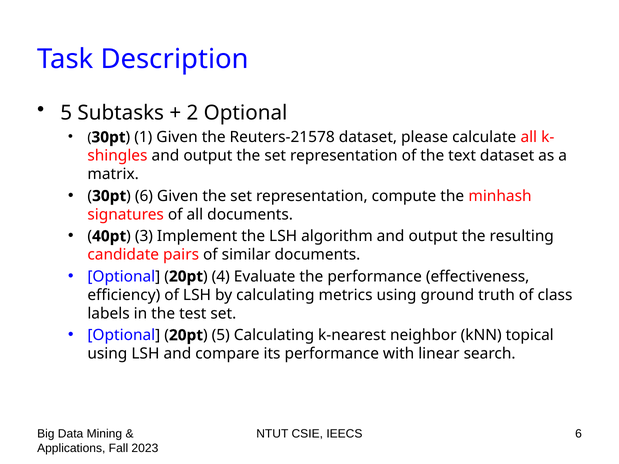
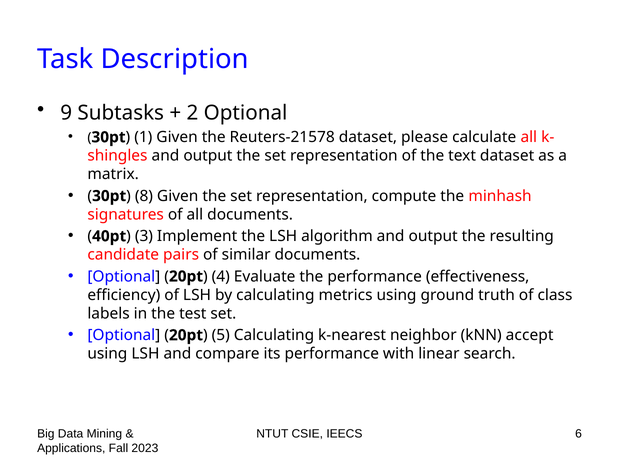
5: 5 -> 9 (66, 113)
6: 6 -> 8 (144, 196)
topical: topical -> accept (530, 335)
